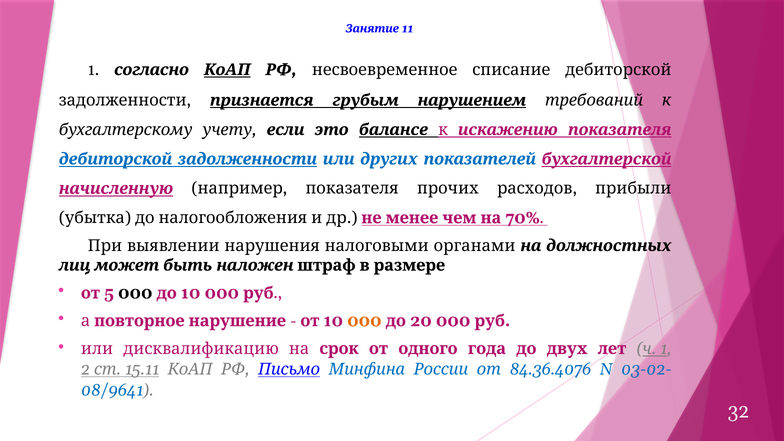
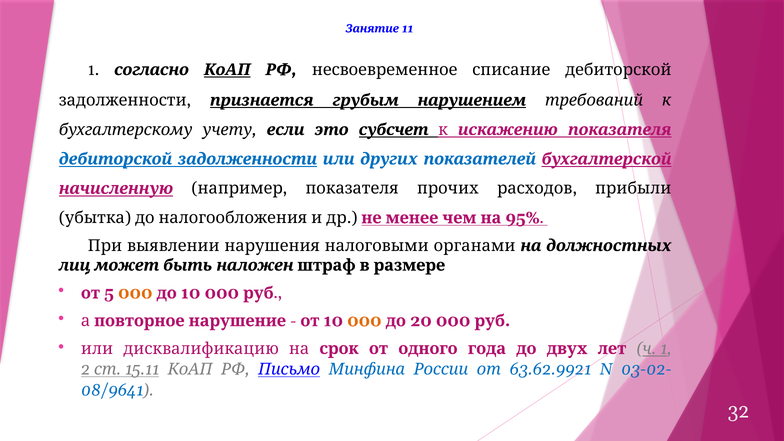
балансе: балансе -> субсчет (394, 130)
70%: 70% -> 95% (523, 218)
000 colour: black -> orange (135, 293)
84.36.4076: 84.36.4076 -> 63.62.9921 (550, 369)
